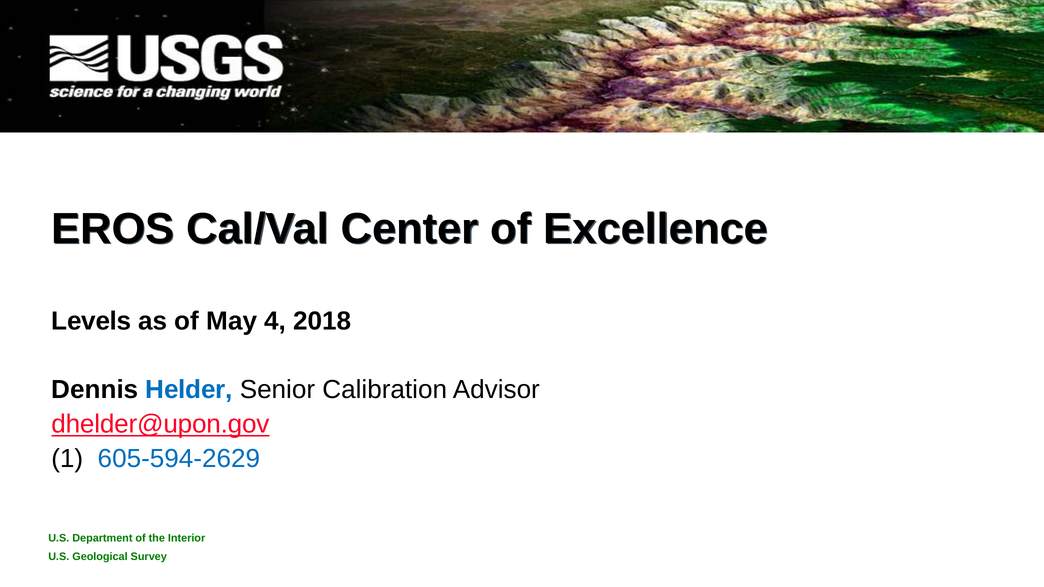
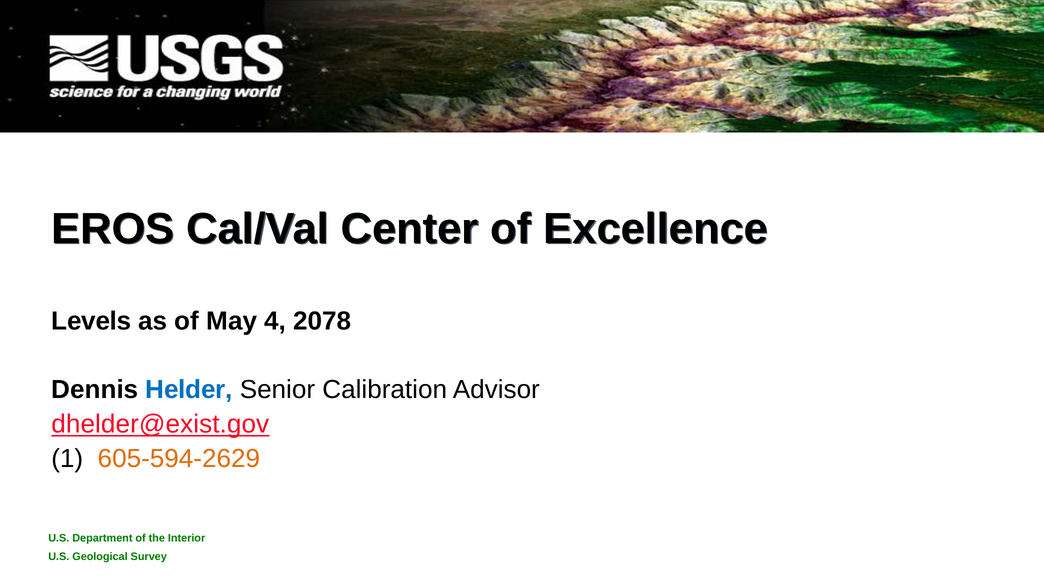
2018: 2018 -> 2078 (322, 321)
dhelder@upon.gov: dhelder@upon.gov -> dhelder@exist.gov (160, 424)
605-594-2629 colour: blue -> orange (179, 459)
